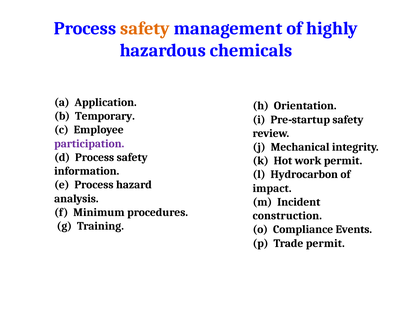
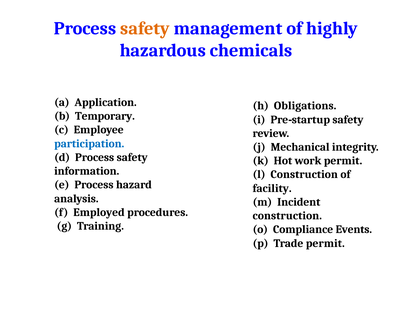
Orientation: Orientation -> Obligations (305, 106)
participation colour: purple -> blue (89, 144)
l Hydrocarbon: Hydrocarbon -> Construction (304, 175)
impact: impact -> facility (272, 188)
Minimum: Minimum -> Employed (99, 212)
